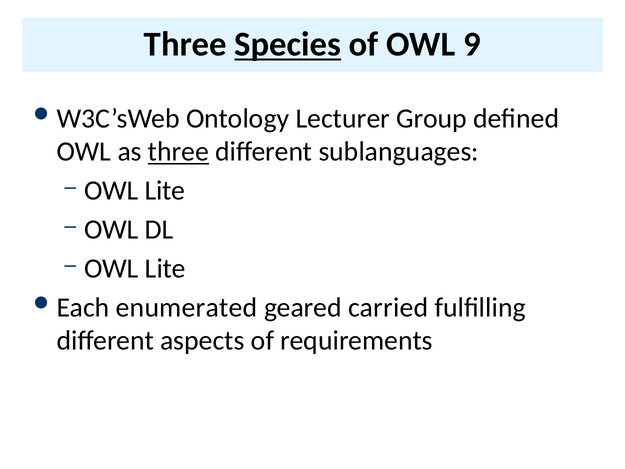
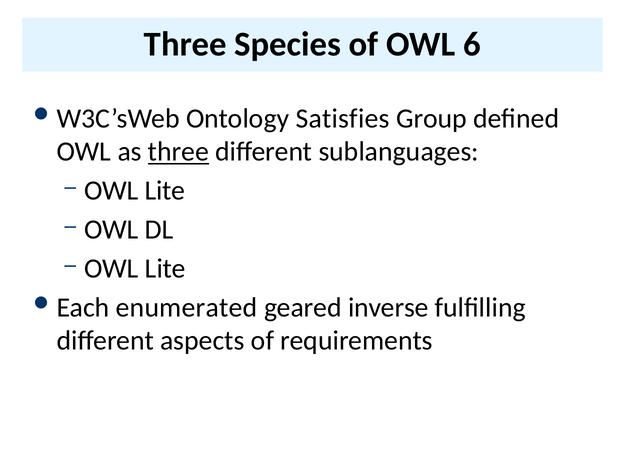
Species underline: present -> none (288, 44)
9: 9 -> 6 (472, 44)
Lecturer: Lecturer -> Satisfies (343, 118)
carried: carried -> inverse (388, 307)
